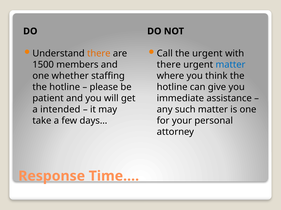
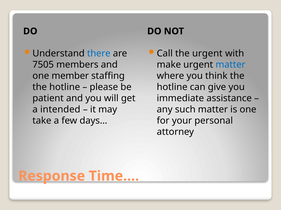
there colour: orange -> blue (99, 54)
1500: 1500 -> 7505 (43, 65)
there: there -> make (169, 65)
whether: whether -> member (70, 76)
